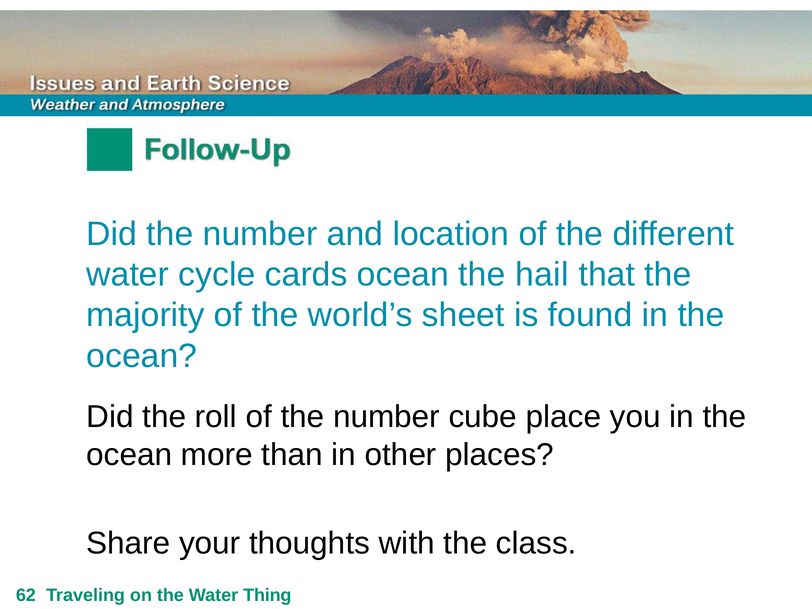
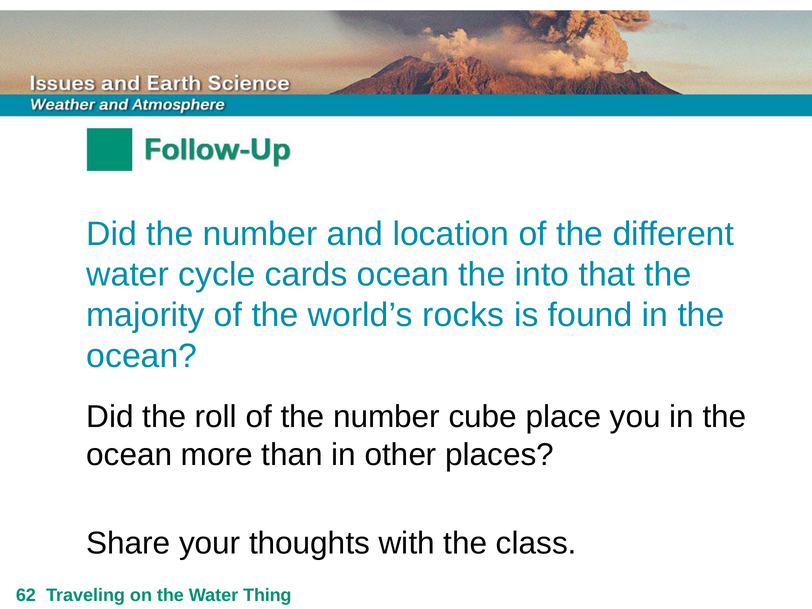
hail: hail -> into (542, 275)
sheet: sheet -> rocks (463, 315)
